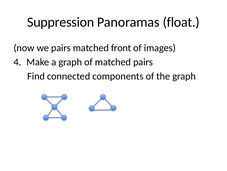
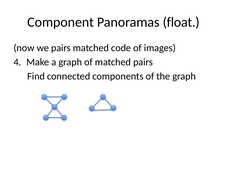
Suppression: Suppression -> Component (61, 22)
front: front -> code (121, 48)
